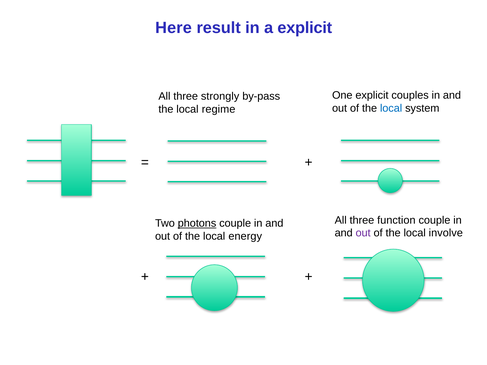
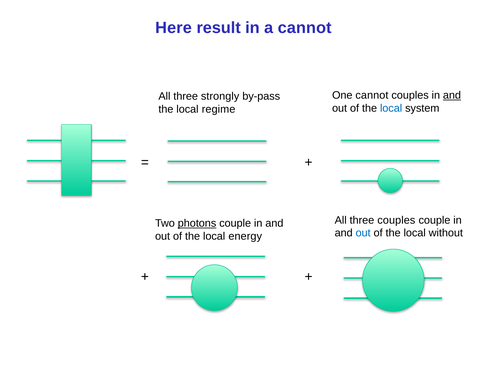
a explicit: explicit -> cannot (305, 28)
One explicit: explicit -> cannot (372, 95)
and underline: none -> present (452, 95)
three function: function -> couples (396, 220)
out colour: purple -> blue (363, 233)
involve: involve -> without (446, 233)
